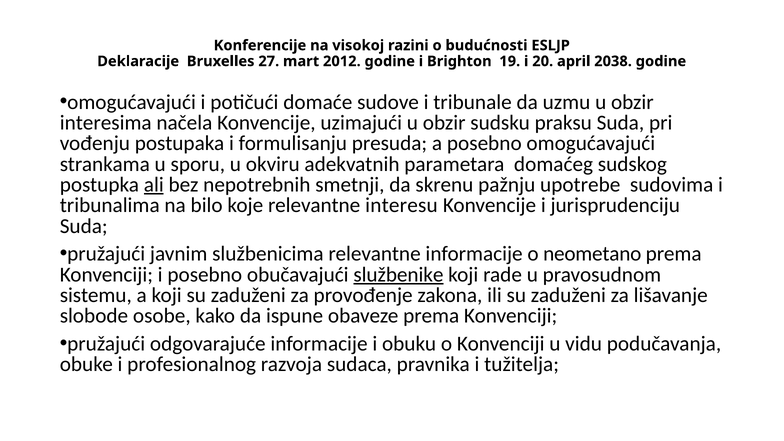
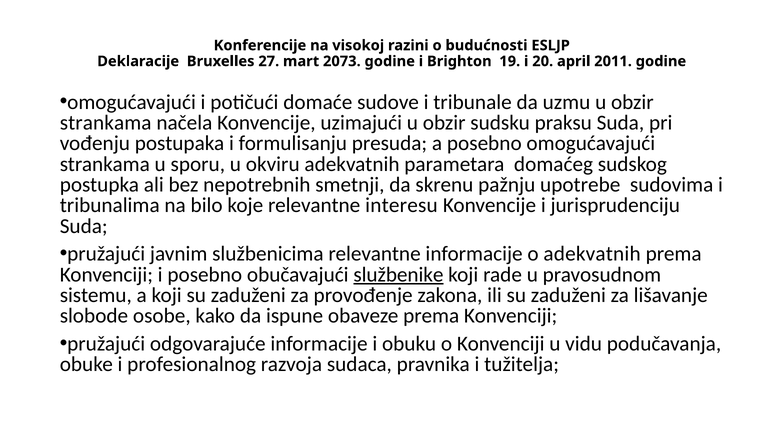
2012: 2012 -> 2073 (342, 61)
2038: 2038 -> 2011 (613, 61)
interesima: interesima -> strankama (106, 123)
ali underline: present -> none (154, 185)
o neometano: neometano -> adekvatnih (592, 254)
